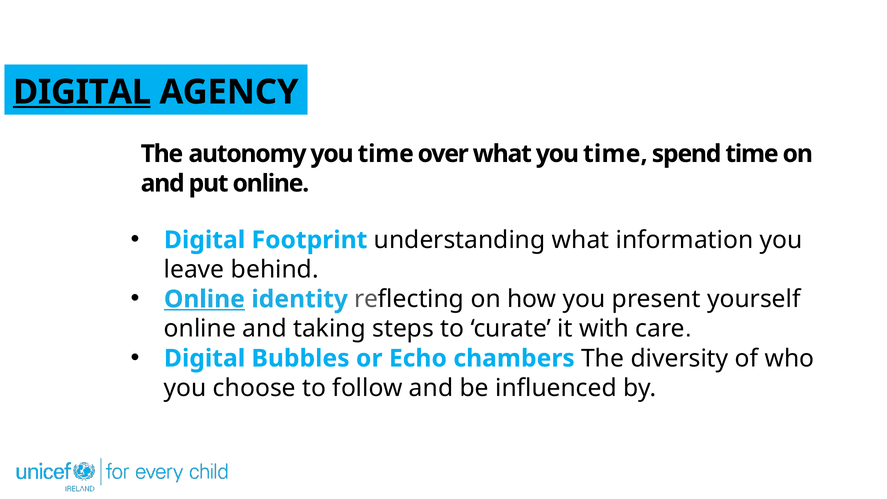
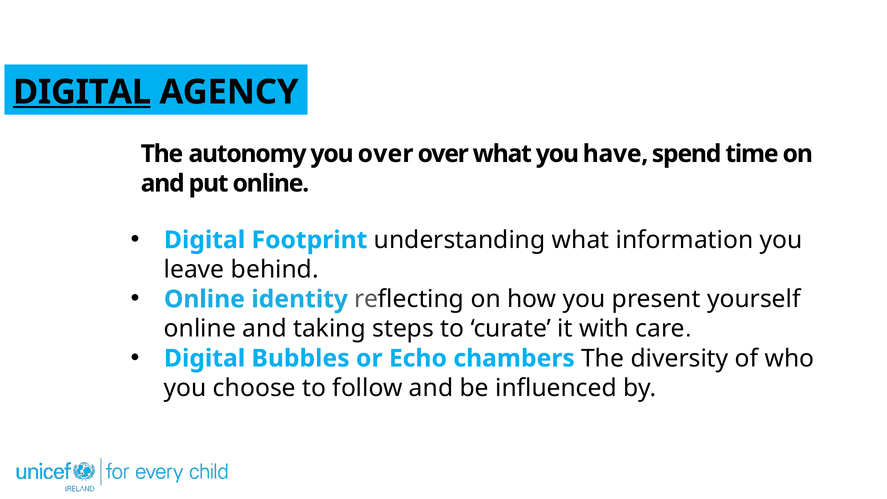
autonomy you time: time -> over (386, 154)
what you time: time -> have (616, 154)
Online underline: present -> none (204, 299)
